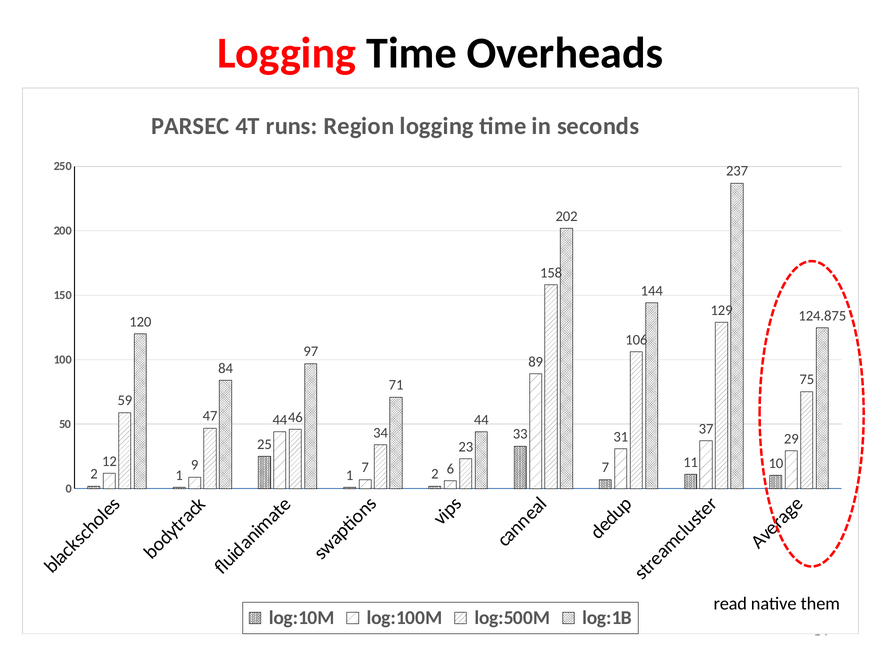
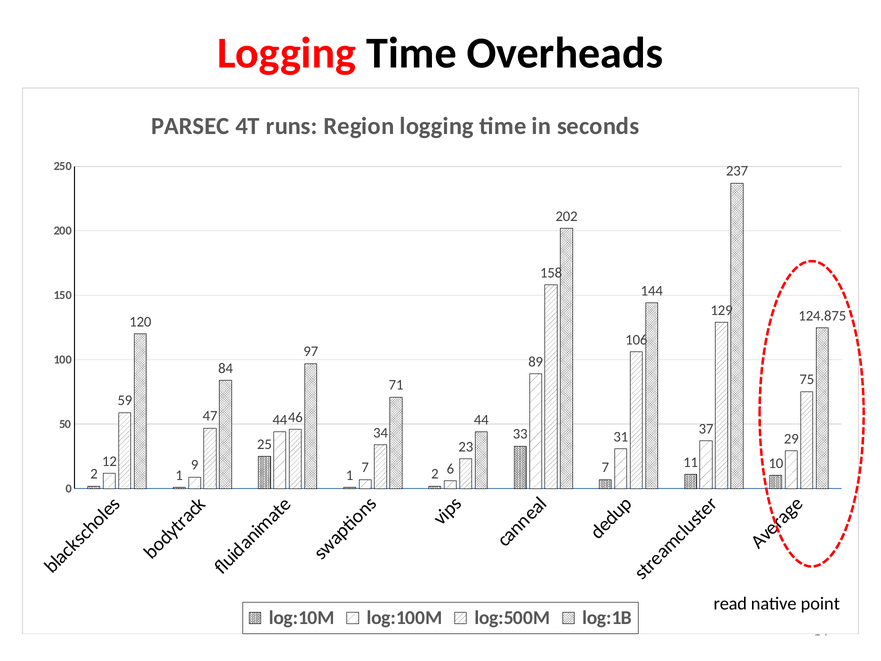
them: them -> point (820, 604)
